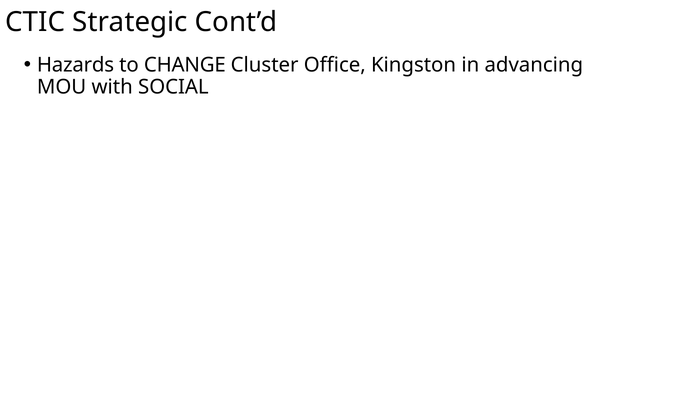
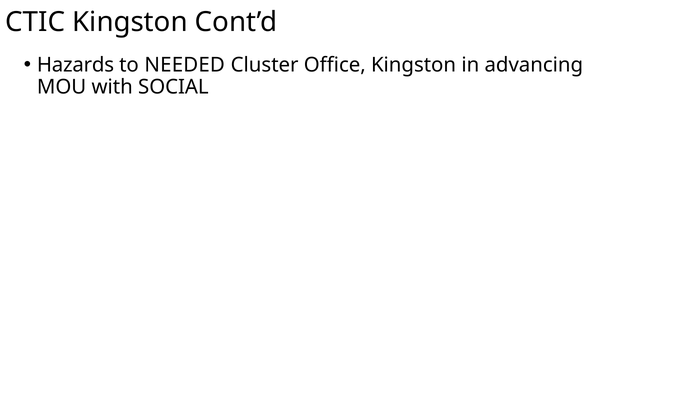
CTIC Strategic: Strategic -> Kingston (130, 22)
CHANGE: CHANGE -> NEEDED (185, 65)
